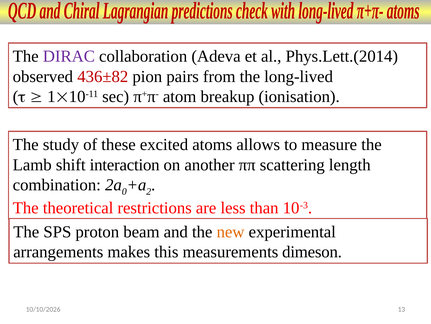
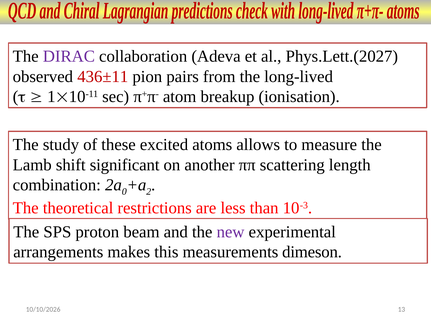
Phys.Lett.(2014: Phys.Lett.(2014 -> Phys.Lett.(2027 (342, 56)
436±82: 436±82 -> 436±11 (103, 76)
interaction: interaction -> significant (125, 165)
new colour: orange -> purple (231, 231)
